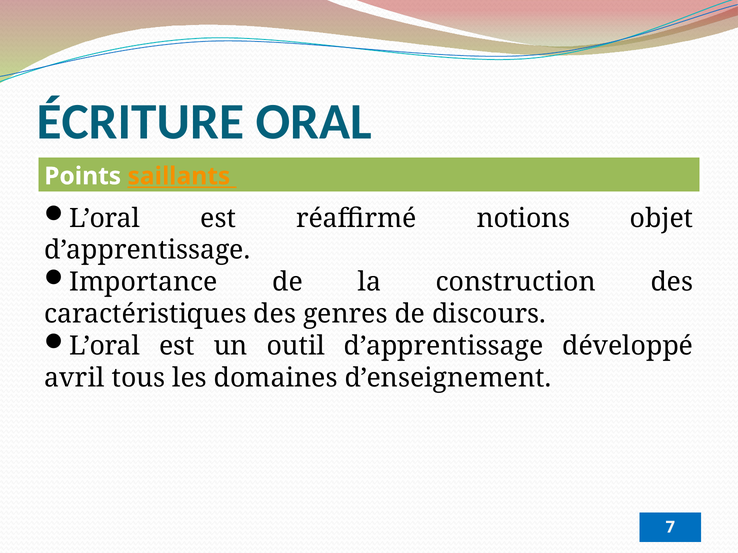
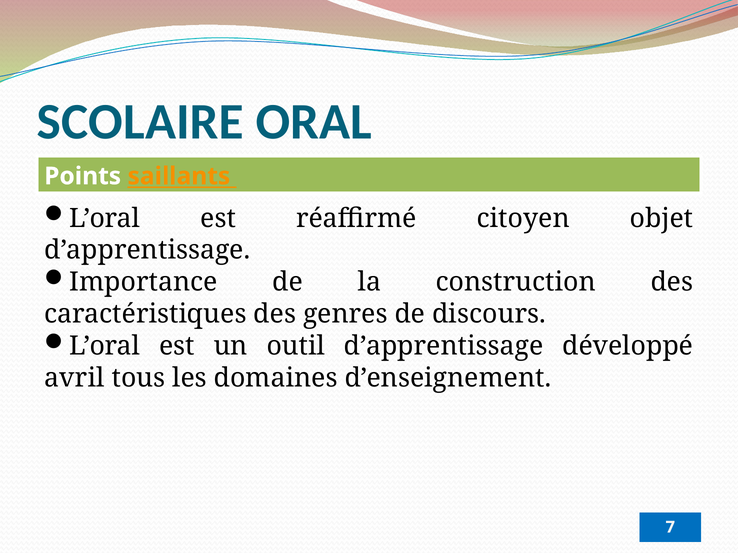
ÉCRITURE: ÉCRITURE -> SCOLAIRE (140, 122)
notions: notions -> citoyen (523, 218)
